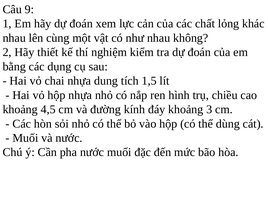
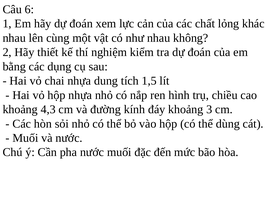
9: 9 -> 6 (29, 9)
4,5: 4,5 -> 4,3 (48, 109)
